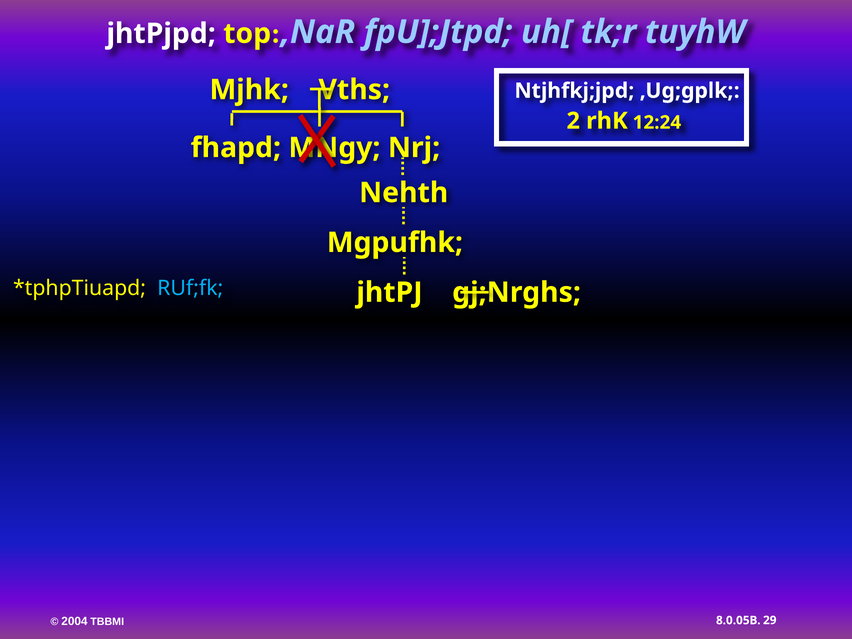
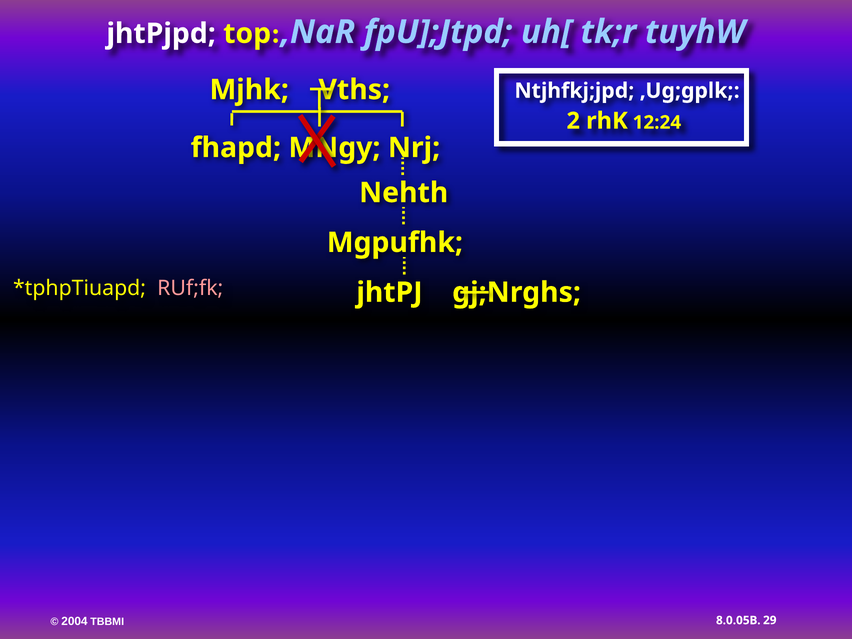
RUf;fk colour: light blue -> pink (190, 288)
